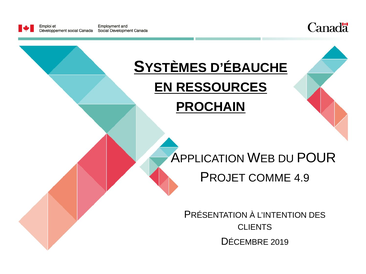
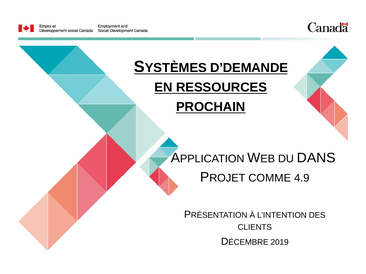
D’ÉBAUCHE: D’ÉBAUCHE -> D’DEMANDE (249, 68)
POUR: POUR -> DANS (316, 158)
